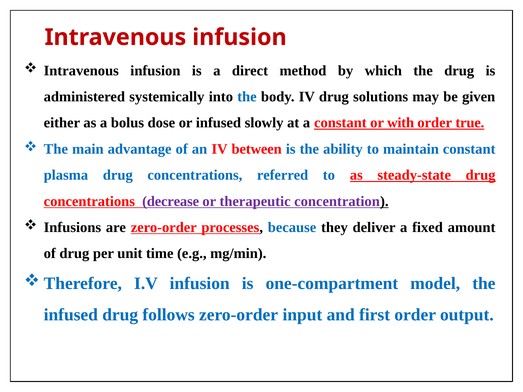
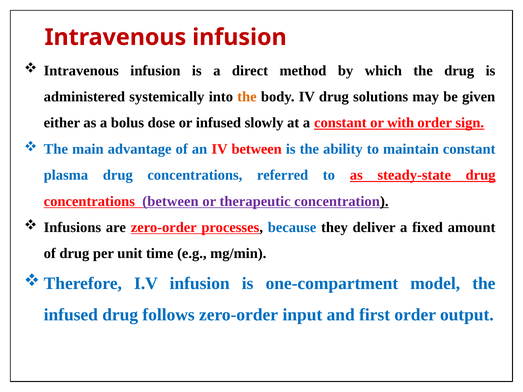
the colour: blue -> orange (247, 97)
true: true -> sign (470, 123)
concentrations decrease: decrease -> between (170, 201)
